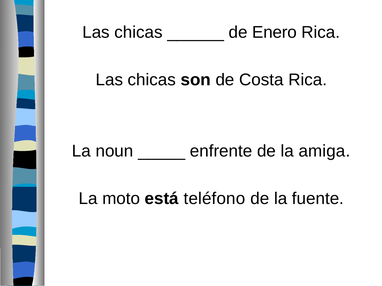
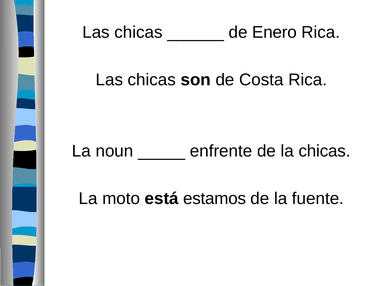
la amiga: amiga -> chicas (325, 151)
teléfono: teléfono -> estamos (215, 199)
